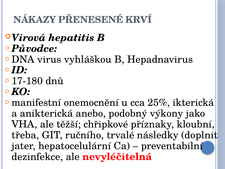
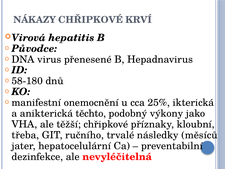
NÁKAZY PŘENESENÉ: PŘENESENÉ -> CHŘIPKOVÉ (91, 20)
vyhláškou: vyhláškou -> přenesené (88, 59)
17-180: 17-180 -> 58-180 (27, 81)
anebo: anebo -> těchto (91, 113)
doplnit: doplnit -> měsíců (200, 135)
